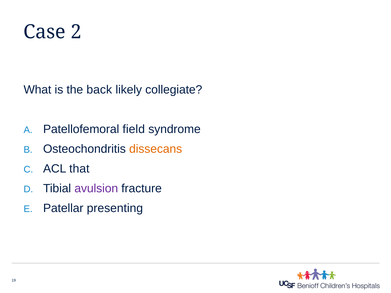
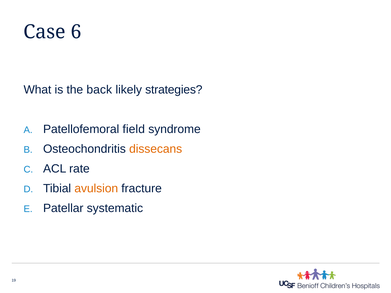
2: 2 -> 6 (76, 32)
collegiate: collegiate -> strategies (174, 90)
that: that -> rate (79, 169)
avulsion colour: purple -> orange (96, 189)
presenting: presenting -> systematic (115, 208)
